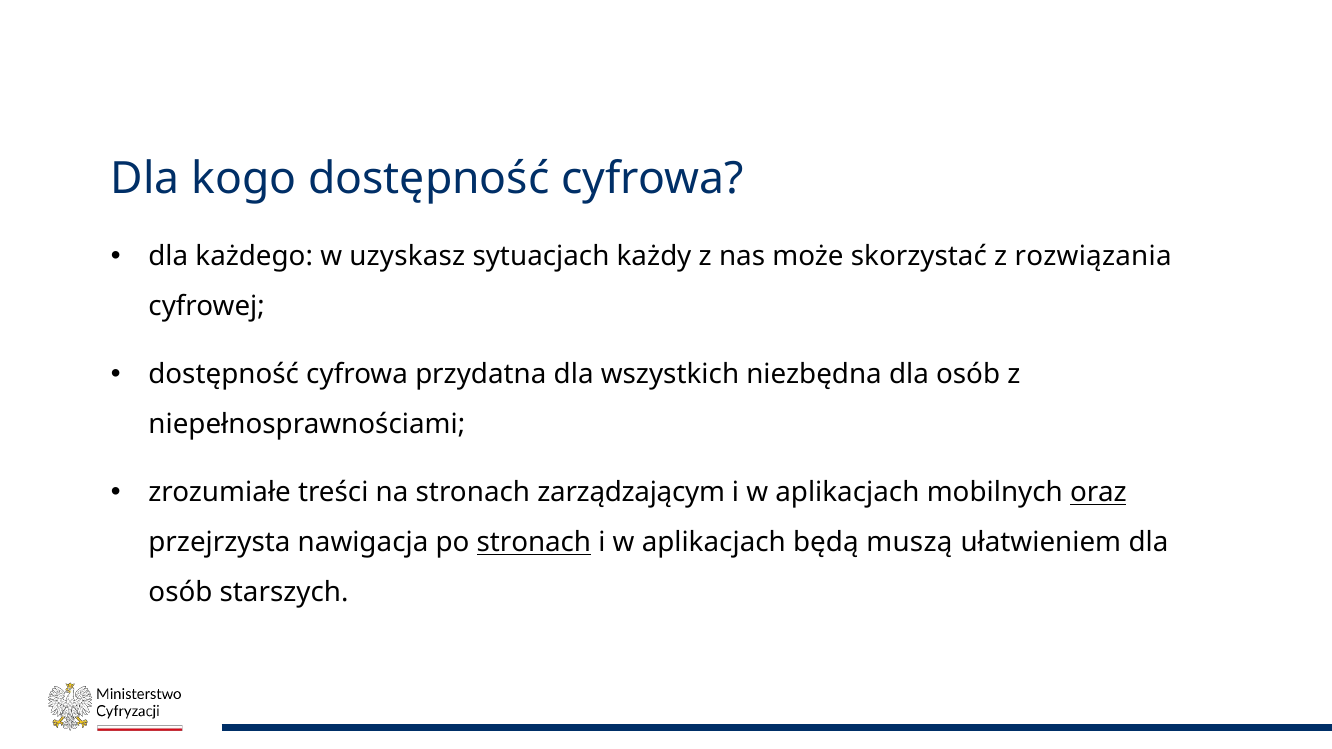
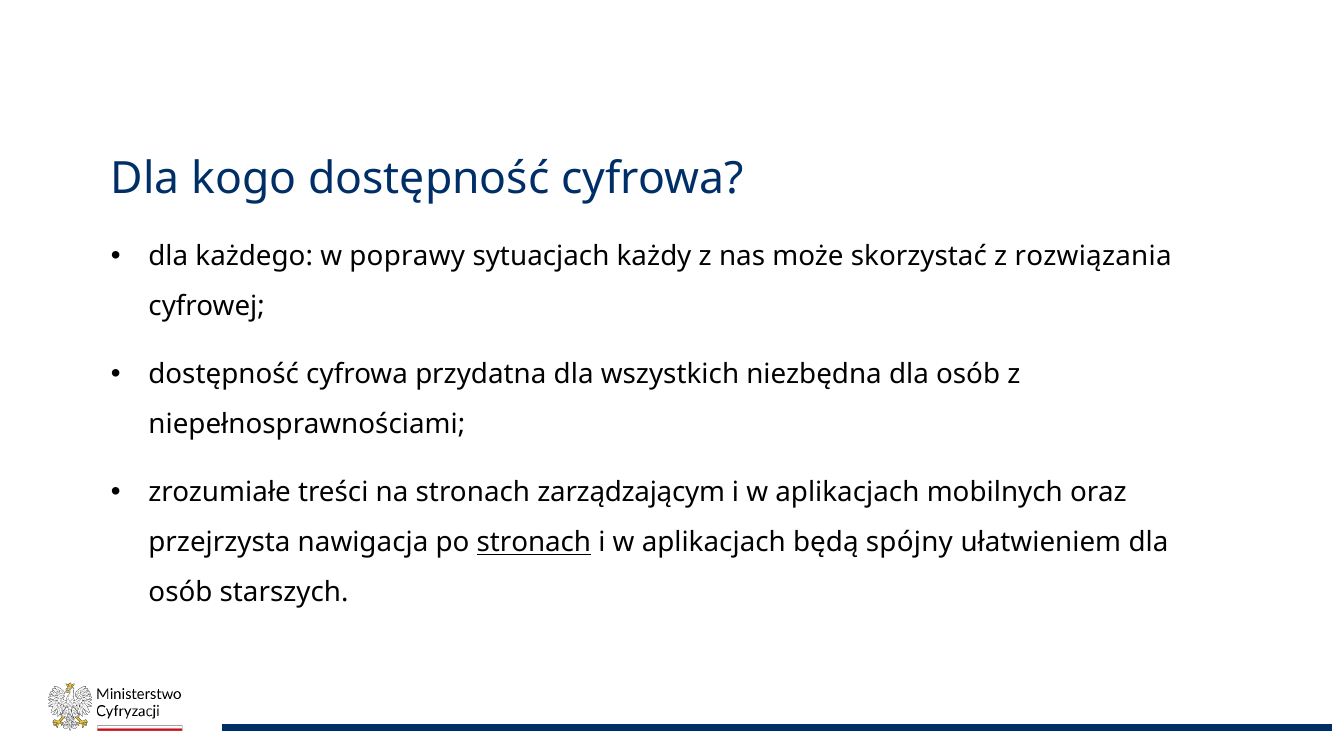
uzyskasz: uzyskasz -> poprawy (407, 257)
oraz underline: present -> none (1098, 493)
muszą: muszą -> spójny (909, 543)
